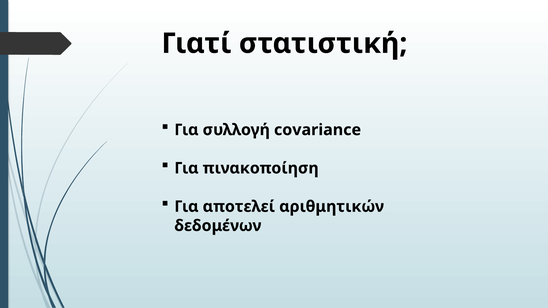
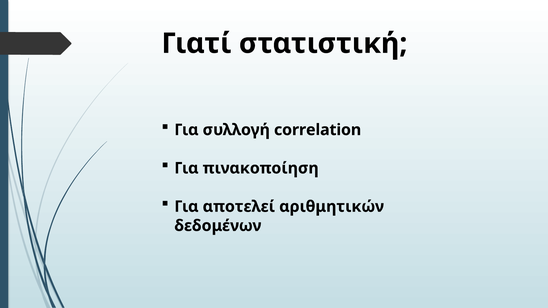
covariance: covariance -> correlation (318, 130)
